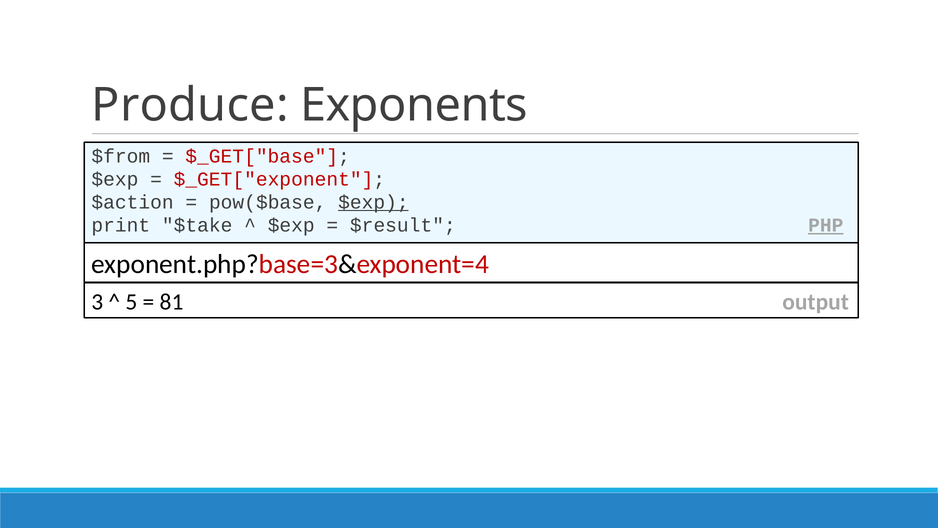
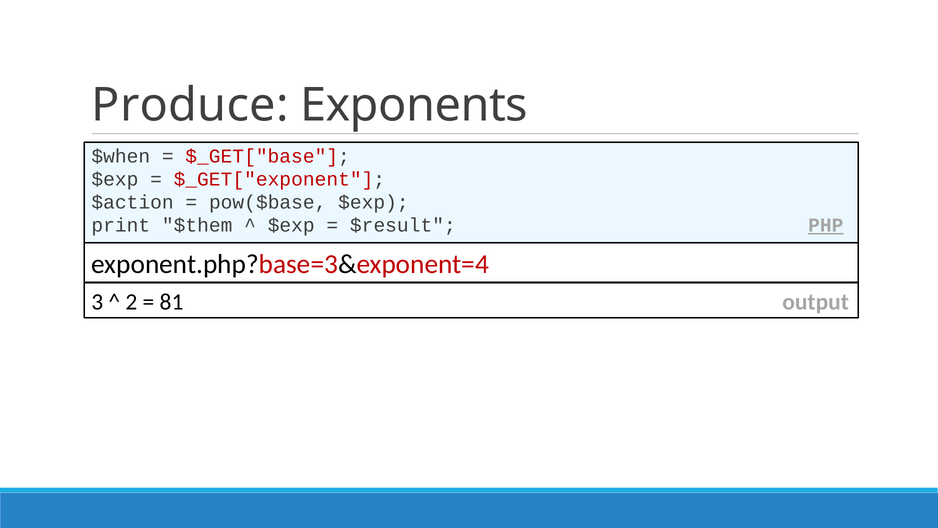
$from: $from -> $when (121, 156)
$exp underline: present -> none (373, 202)
$take: $take -> $them (197, 225)
5: 5 -> 2 (131, 302)
